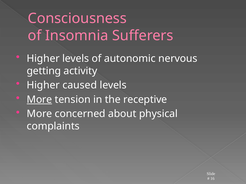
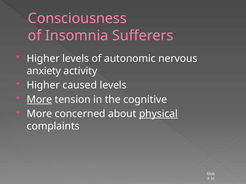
getting: getting -> anxiety (44, 71)
receptive: receptive -> cognitive (145, 100)
physical underline: none -> present (158, 114)
